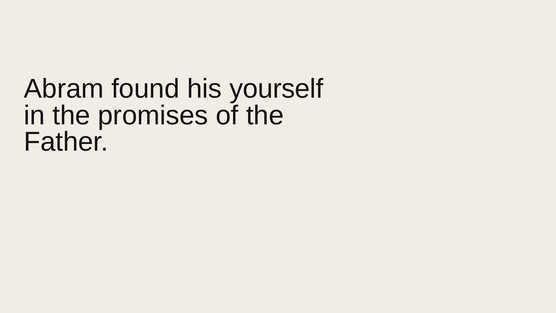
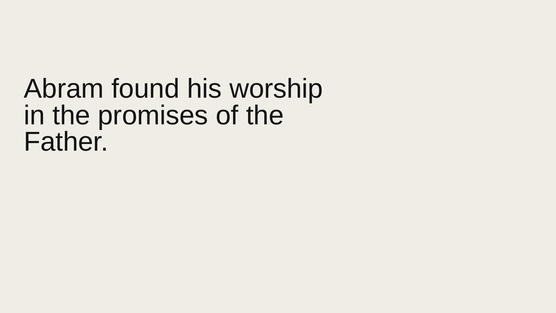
yourself: yourself -> worship (276, 89)
